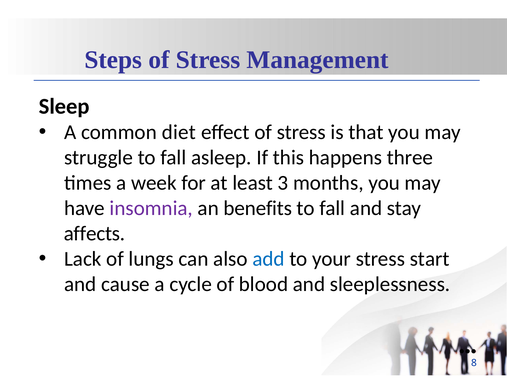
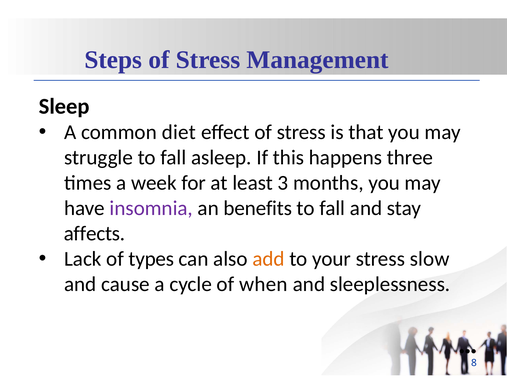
lungs: lungs -> types (151, 259)
add colour: blue -> orange (268, 259)
start: start -> slow (430, 259)
blood: blood -> when (263, 285)
